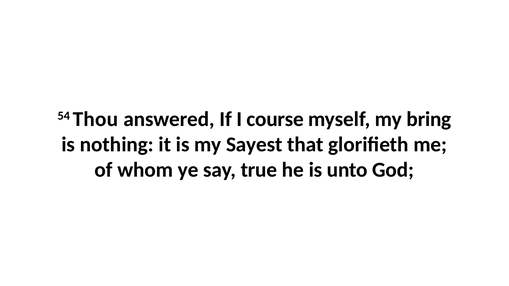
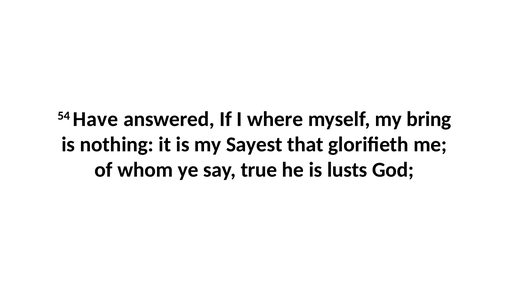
Thou: Thou -> Have (96, 119)
course: course -> where (275, 119)
unto: unto -> lusts (347, 170)
